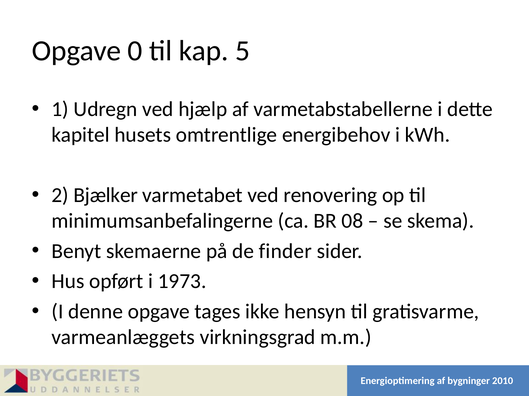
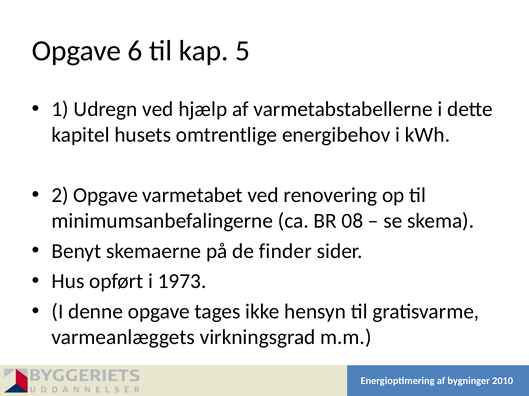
0: 0 -> 6 (135, 51)
2 Bjælker: Bjælker -> Opgave (106, 196)
